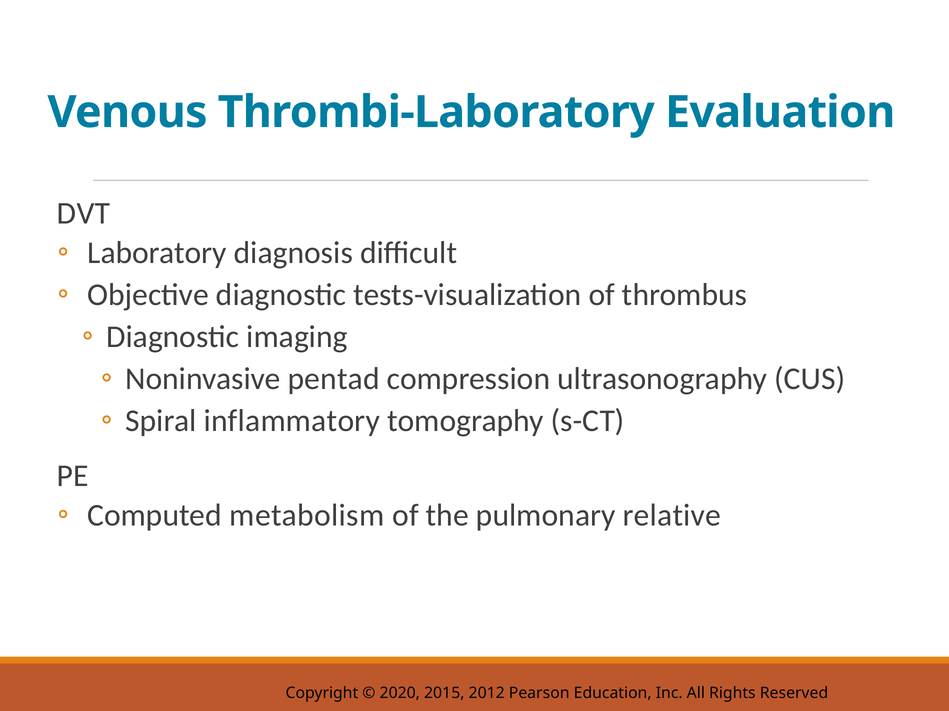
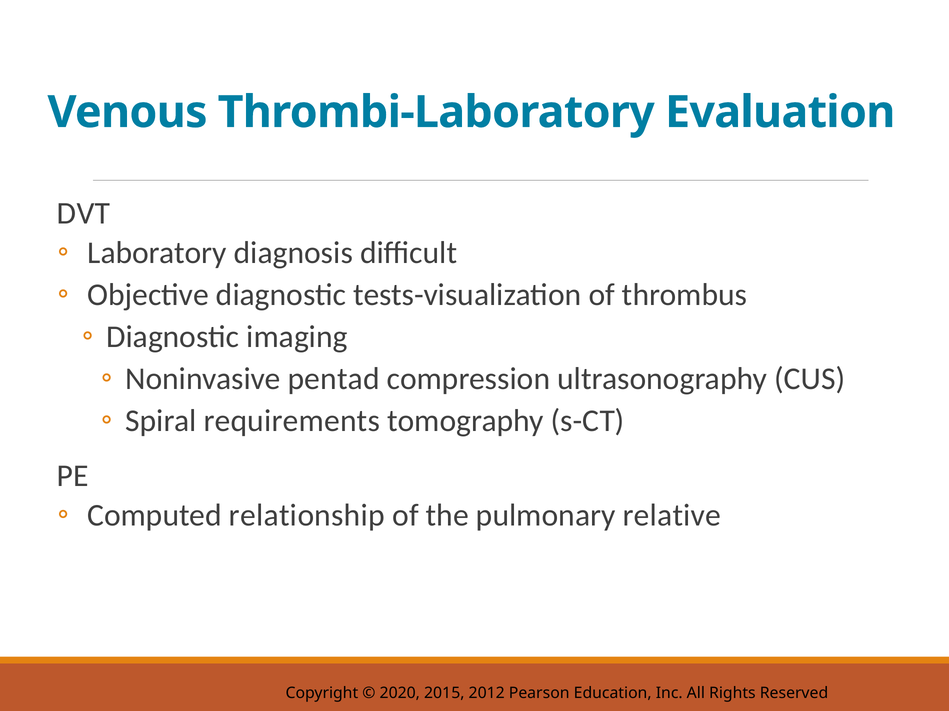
inflammatory: inflammatory -> requirements (292, 421)
metabolism: metabolism -> relationship (307, 516)
